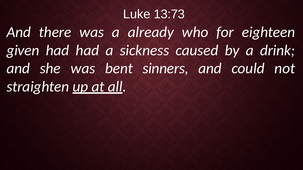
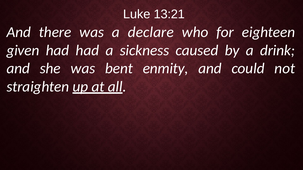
13:73: 13:73 -> 13:21 (169, 14)
already: already -> declare (151, 32)
sinners: sinners -> enmity (166, 69)
